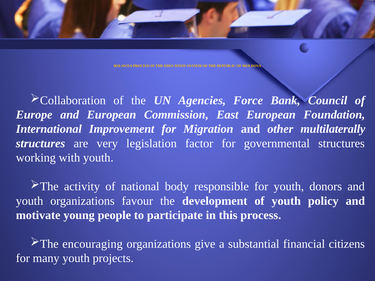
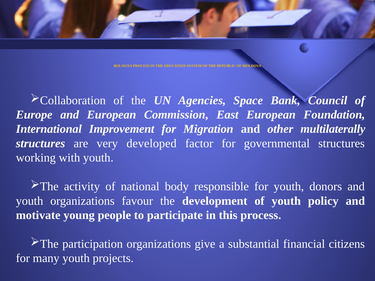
Force: Force -> Space (248, 100)
legislation: legislation -> developed (152, 144)
encouraging: encouraging -> participation (93, 244)
